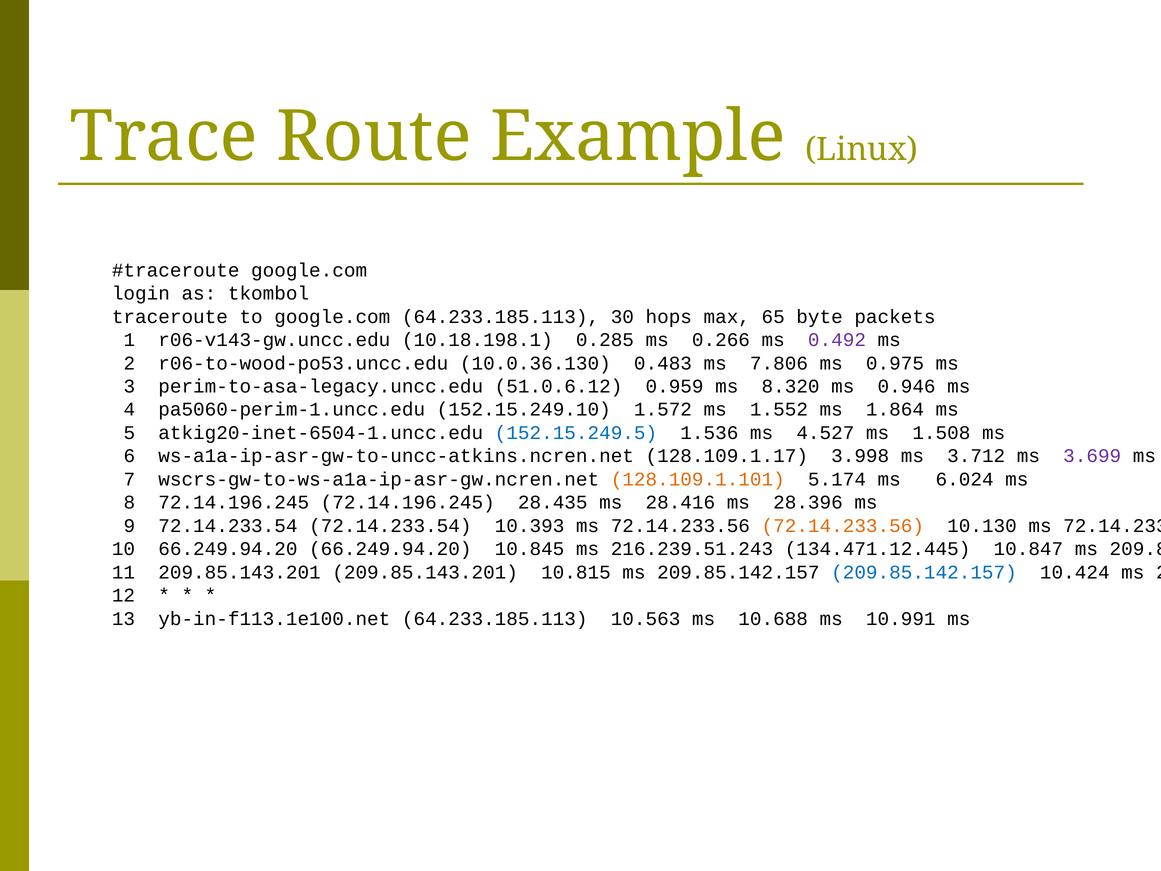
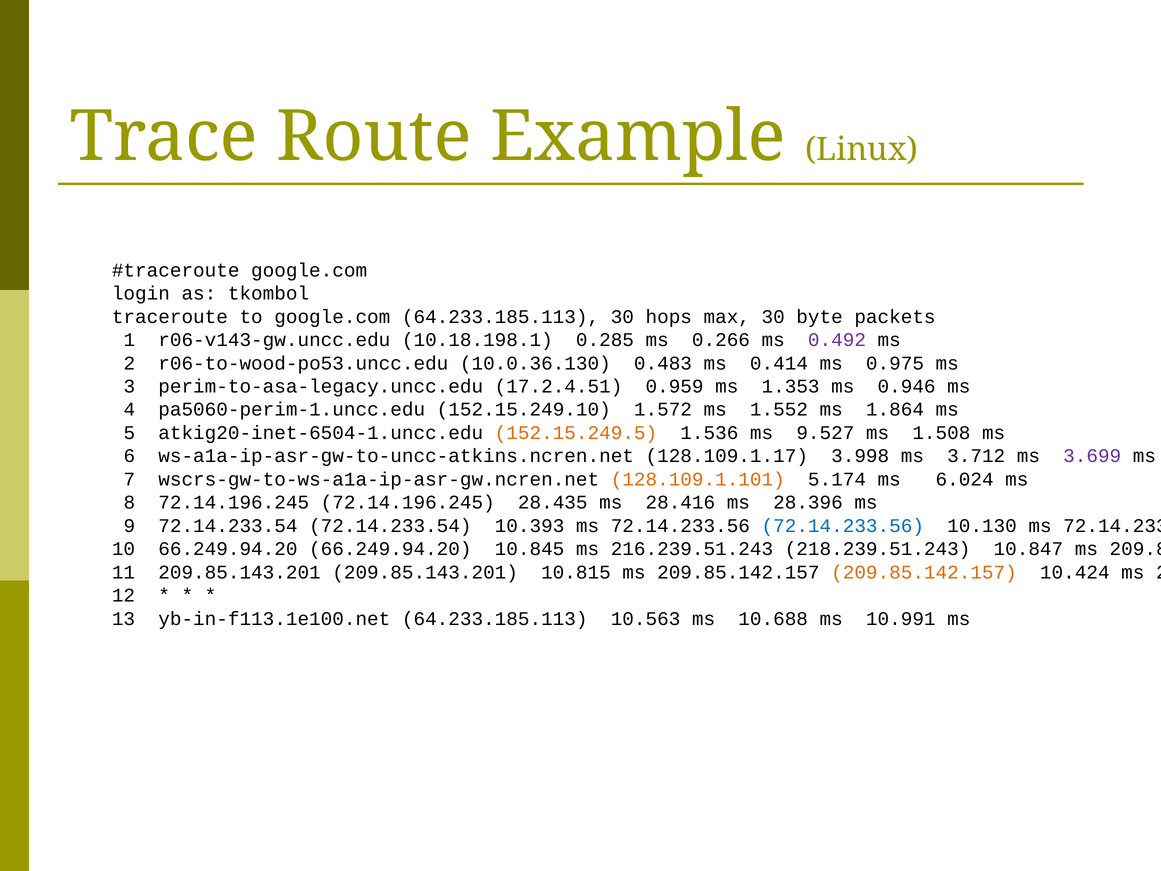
max 65: 65 -> 30 (773, 317)
7.806: 7.806 -> 0.414 (779, 363)
51.0.6.12: 51.0.6.12 -> 17.2.4.51 (559, 386)
8.320: 8.320 -> 1.353 (791, 386)
152.15.249.5 colour: blue -> orange (576, 433)
4.527: 4.527 -> 9.527 (825, 433)
72.14.233.56 colour: orange -> blue (843, 526)
134.471.12.445: 134.471.12.445 -> 218.239.51.243 (878, 549)
209.85.142.157 colour: blue -> orange (924, 572)
